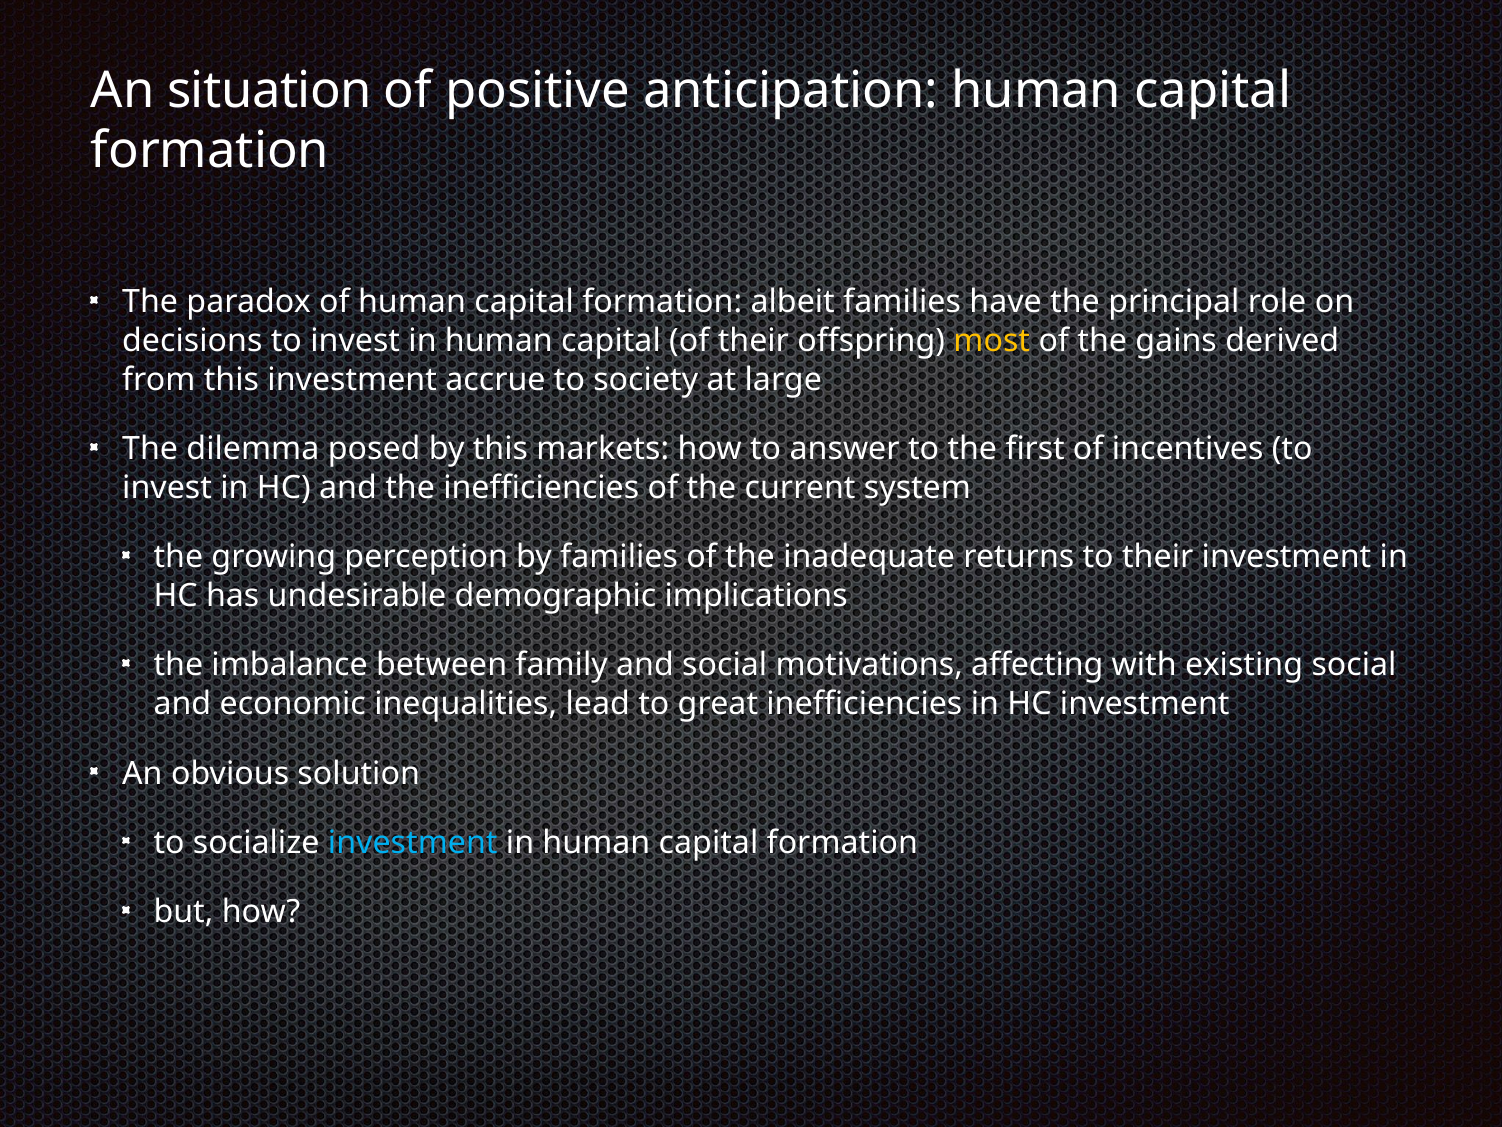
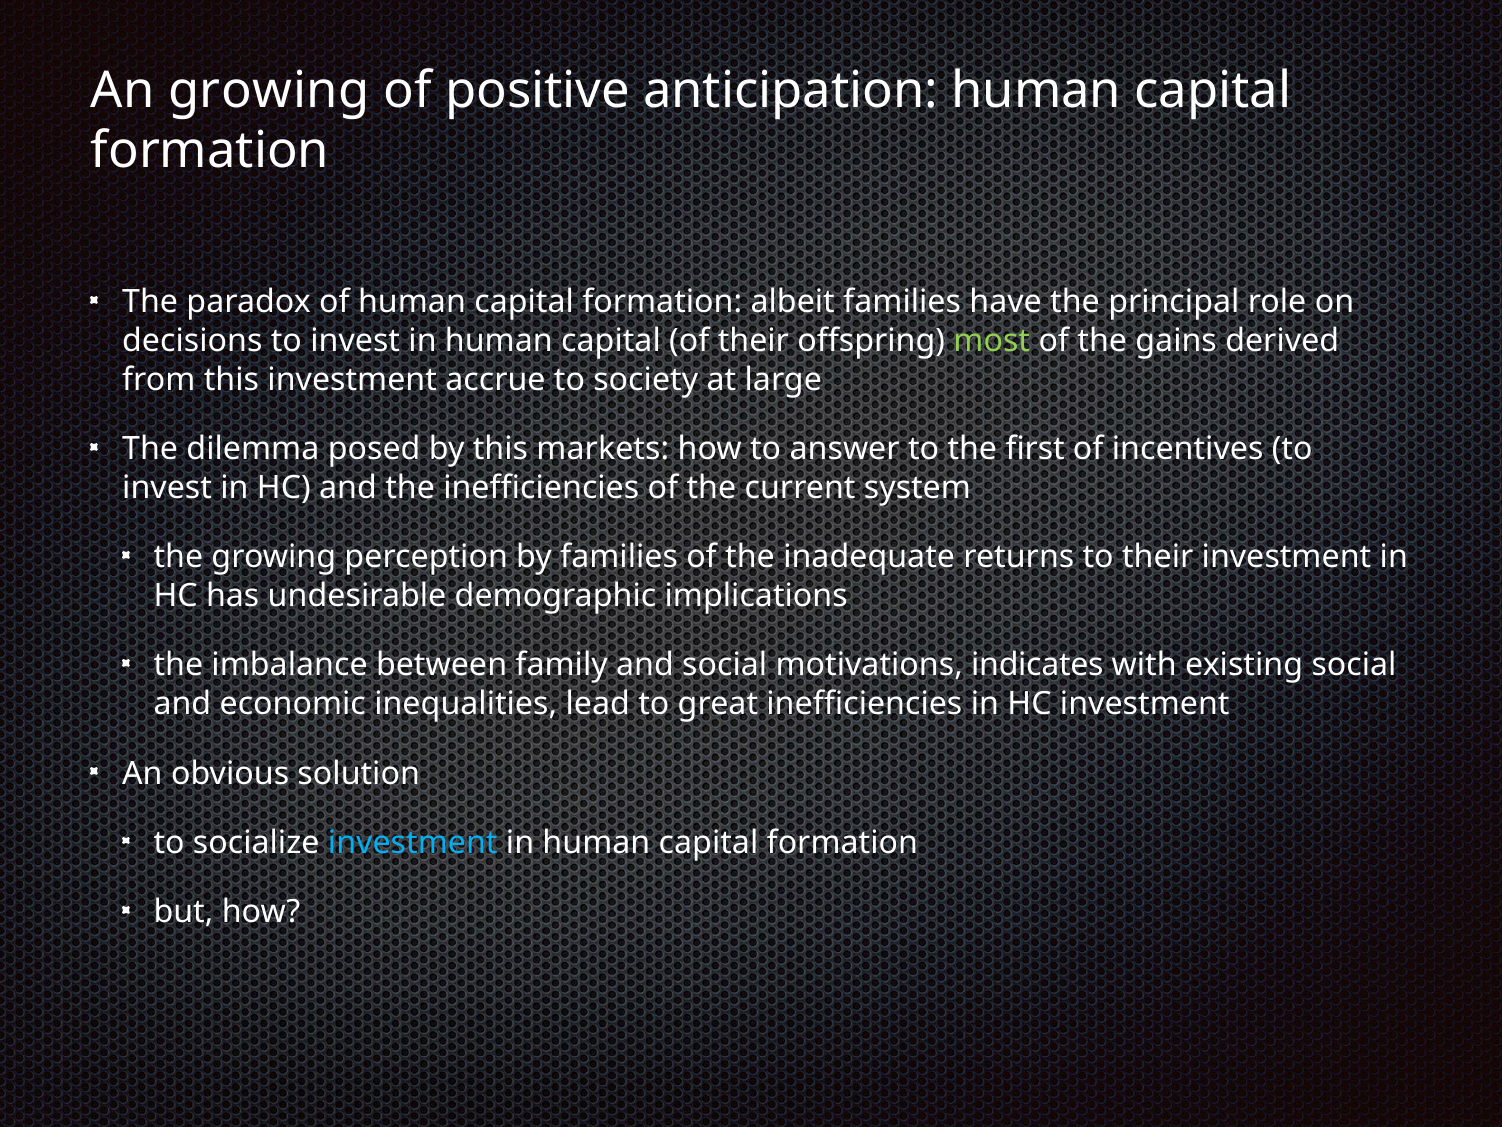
An situation: situation -> growing (269, 90)
most colour: yellow -> light green (992, 341)
affecting: affecting -> indicates (1037, 665)
